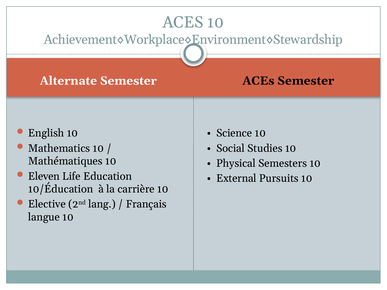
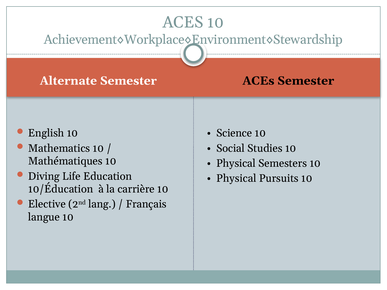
Eleven: Eleven -> Diving (44, 176)
External: External -> Physical (236, 179)
